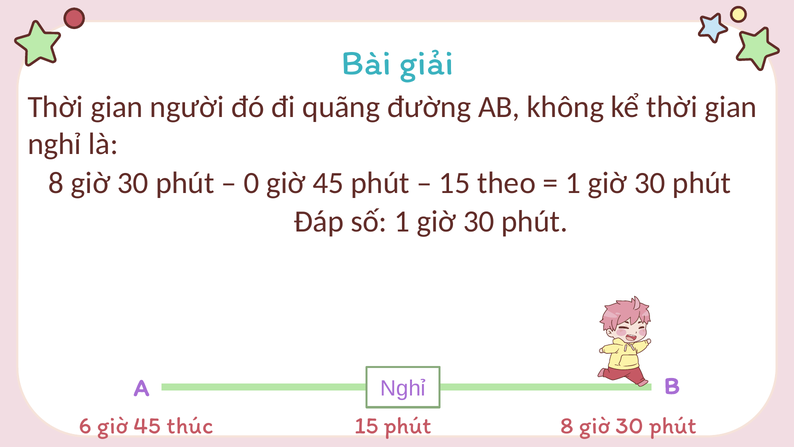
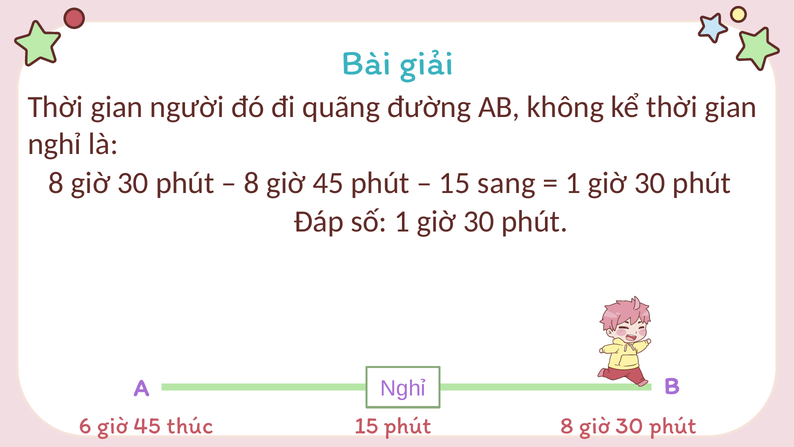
0: 0 -> 8 (251, 183)
theo: theo -> sang (506, 183)
